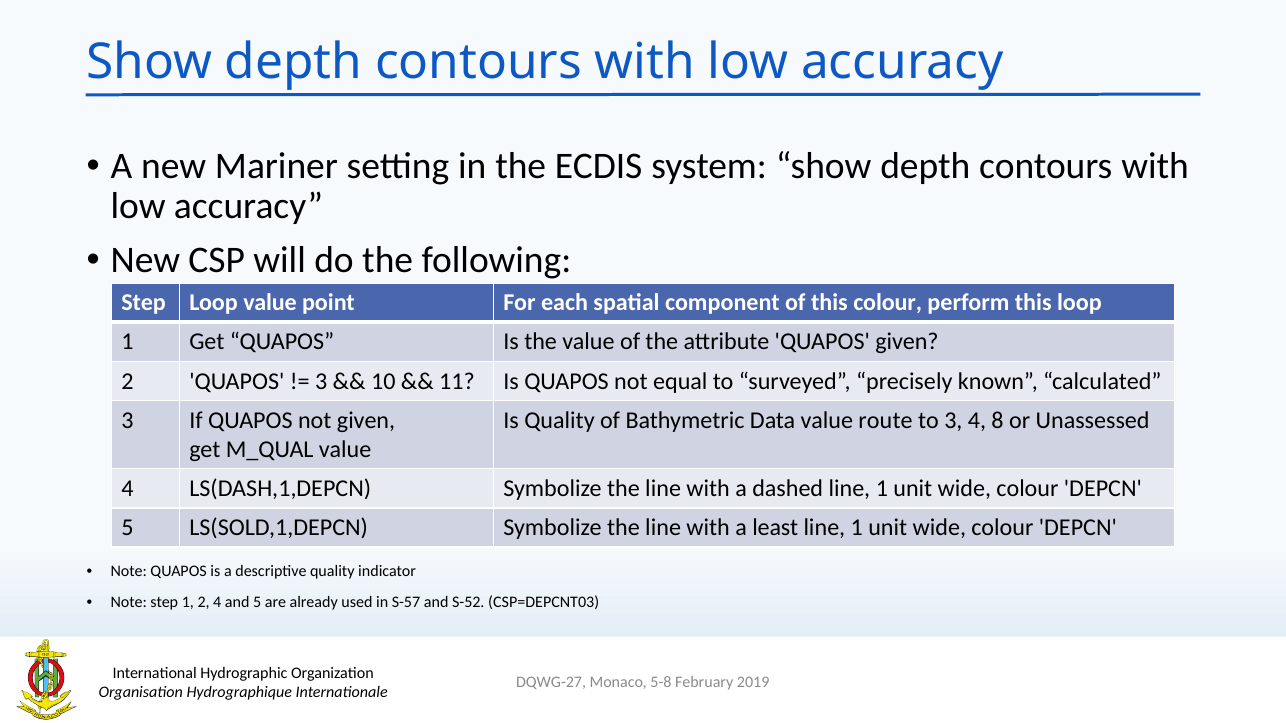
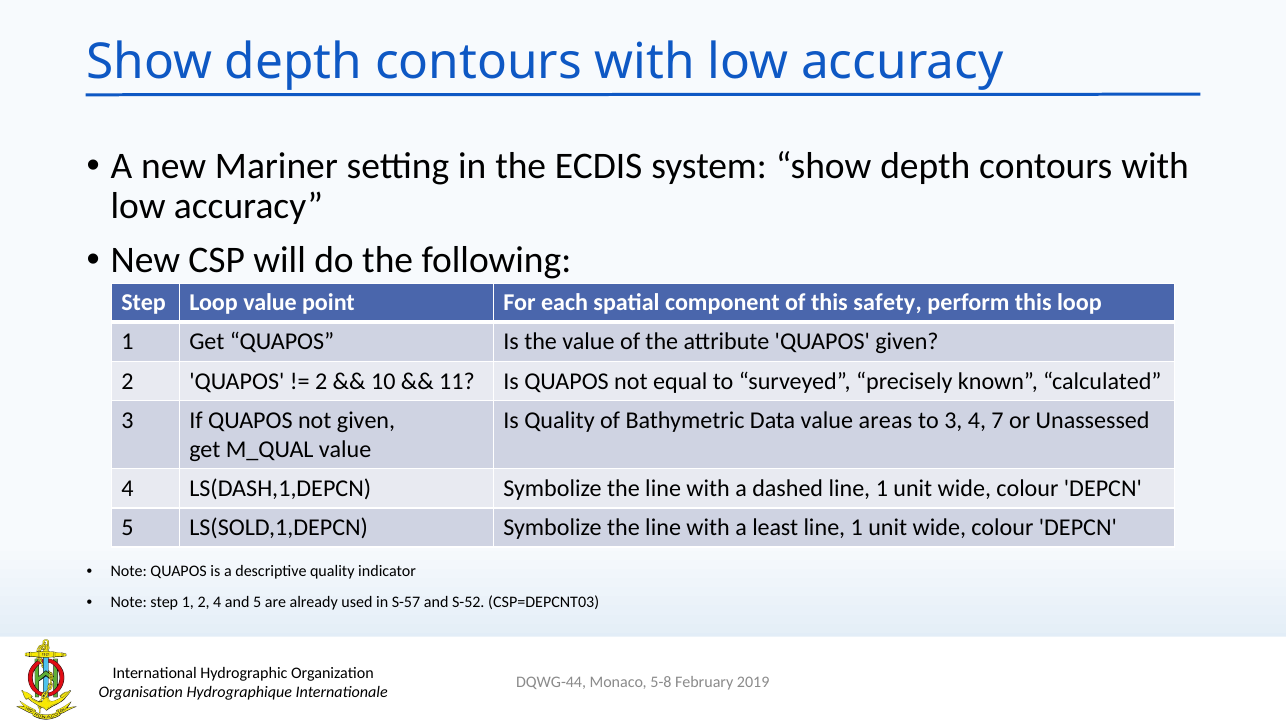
this colour: colour -> safety (888, 303)
3: 3 -> 2 (321, 381)
route: route -> areas (885, 420)
8: 8 -> 7 (998, 420)
DQWG-27: DQWG-27 -> DQWG-44 (551, 682)
